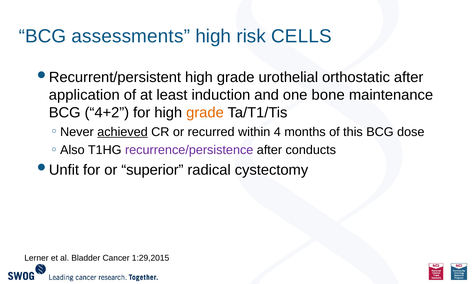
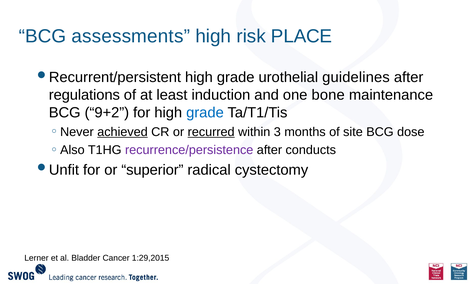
CELLS: CELLS -> PLACE (302, 36)
orthostatic: orthostatic -> guidelines (356, 77)
application: application -> regulations (84, 95)
4+2: 4+2 -> 9+2 (107, 113)
grade colour: orange -> blue (205, 113)
recurred underline: none -> present (211, 132)
4: 4 -> 3 (277, 132)
this: this -> site (353, 132)
